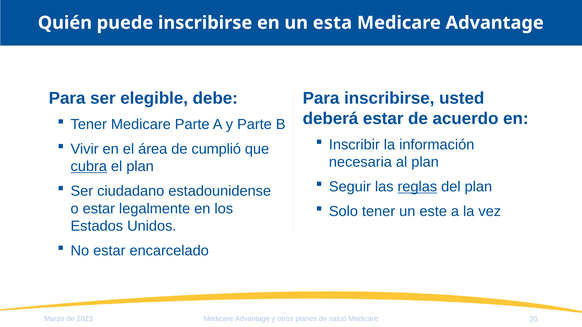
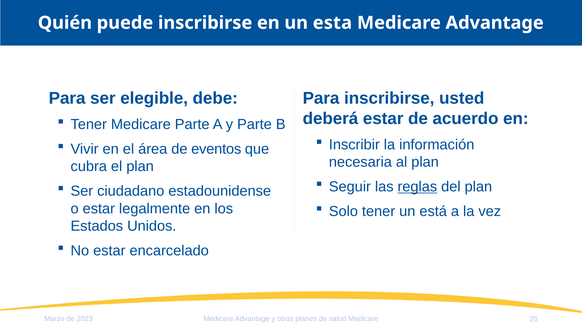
cumplió: cumplió -> eventos (216, 149)
cubra underline: present -> none (89, 167)
este: este -> está (433, 212)
